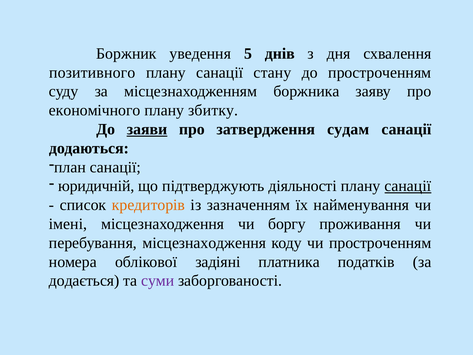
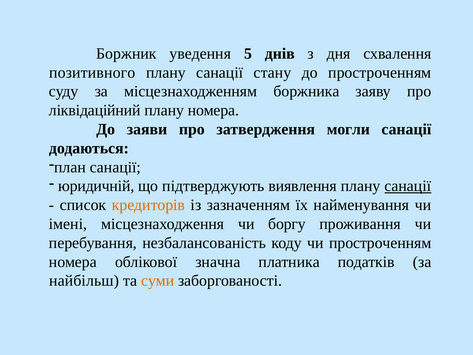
економічного: економічного -> ліквідаційний (95, 110)
плану збитку: збитку -> номера (213, 110)
заяви underline: present -> none (147, 129)
судам: судам -> могли (348, 129)
діяльності: діяльності -> виявлення (303, 186)
перебування місцезнаходження: місцезнаходження -> незбалансованість (204, 243)
задіяні: задіяні -> значна (218, 262)
додається: додається -> найбільш (84, 281)
суми colour: purple -> orange (158, 281)
